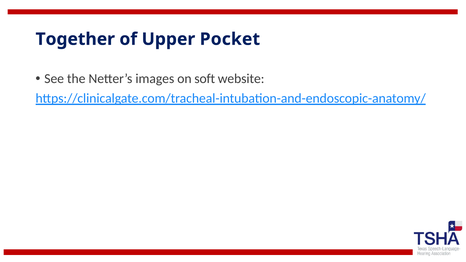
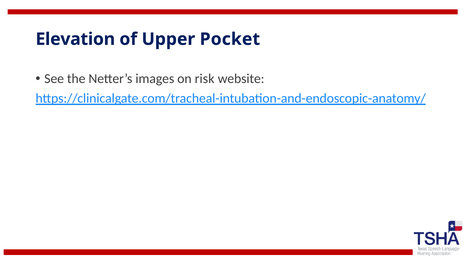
Together: Together -> Elevation (75, 39)
soft: soft -> risk (205, 79)
